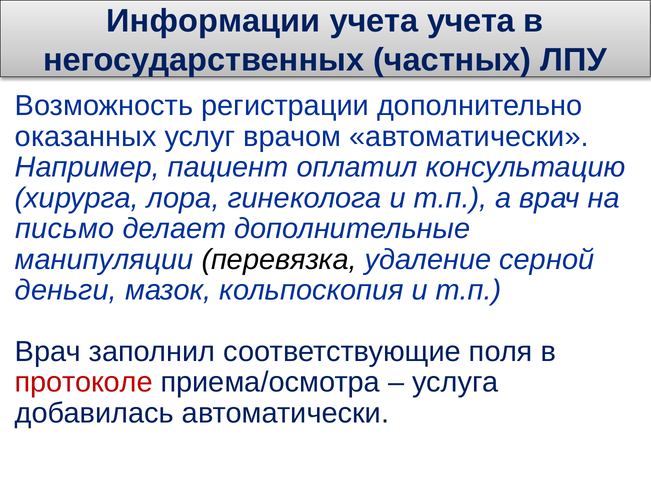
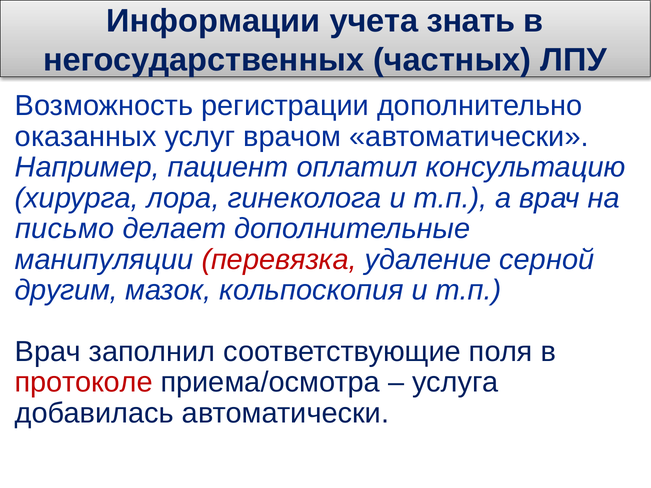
учета учета: учета -> знать (471, 21)
перевязка colour: black -> red (279, 260)
деньги: деньги -> другим (66, 290)
